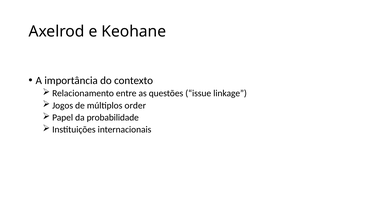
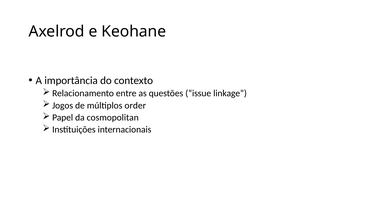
probabilidade: probabilidade -> cosmopolitan (113, 118)
